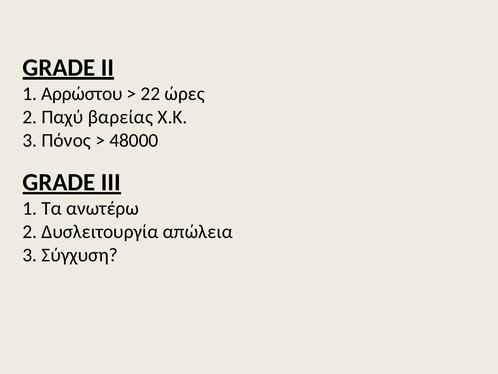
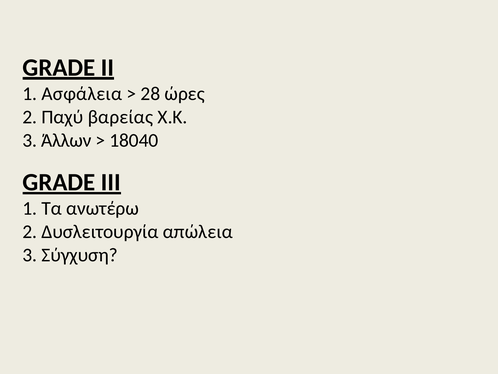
Αρρώστου: Αρρώστου -> Ασφάλεια (82, 94)
22: 22 -> 28 (150, 94)
Πόνος: Πόνος -> Άλλων (66, 140)
48000: 48000 -> 18040 (134, 140)
